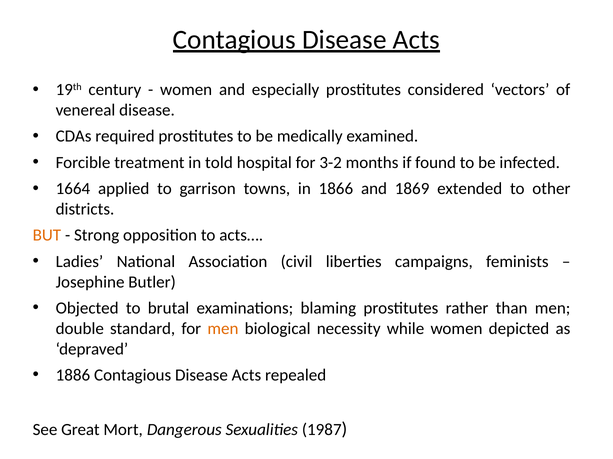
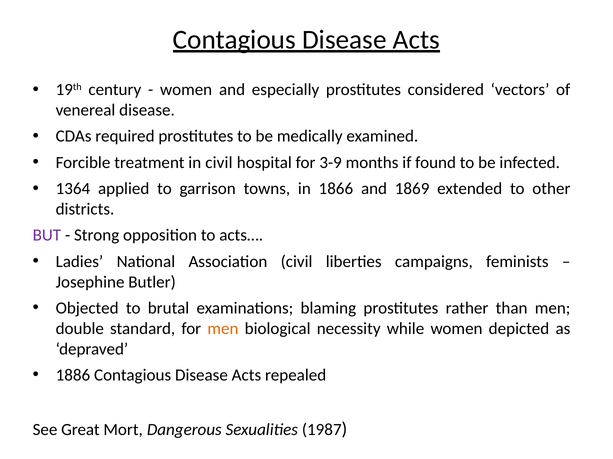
in told: told -> civil (219, 163)
3-2: 3-2 -> 3-9 (331, 163)
1664: 1664 -> 1364 (73, 189)
BUT colour: orange -> purple (47, 236)
